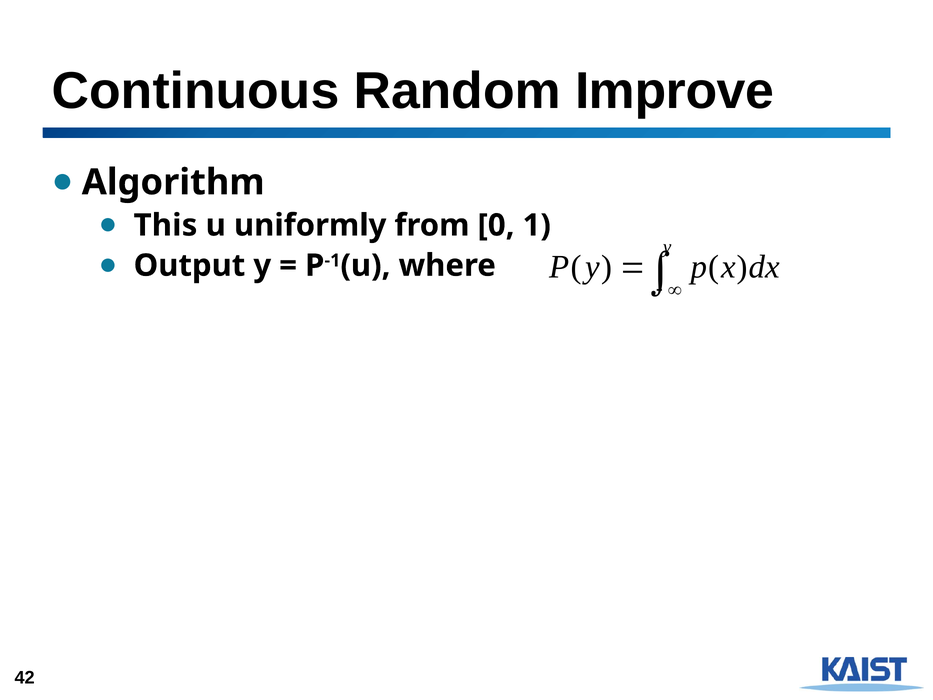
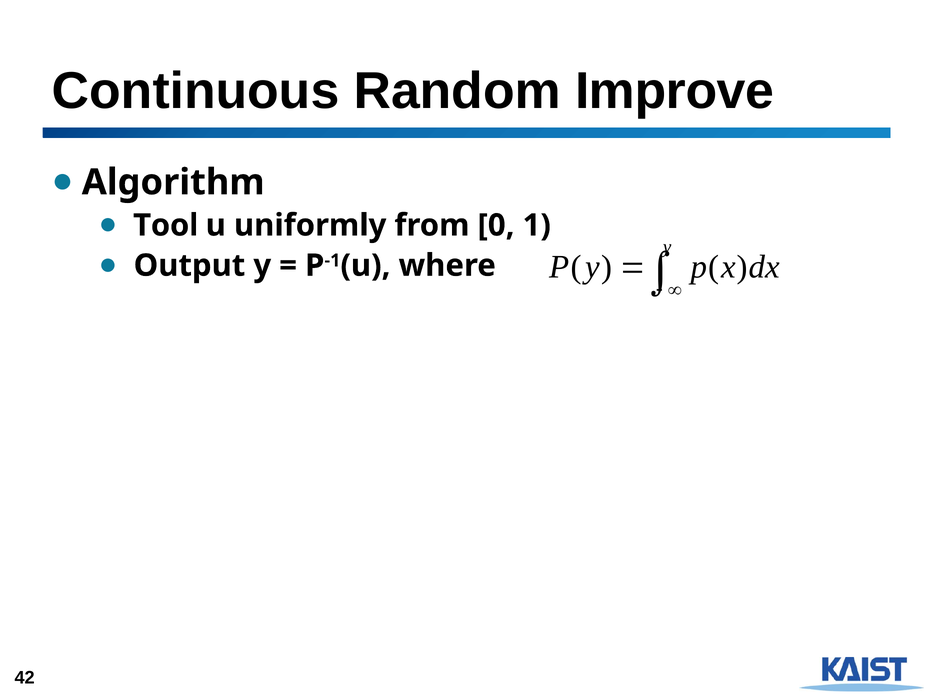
This: This -> Tool (166, 225)
